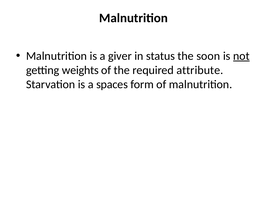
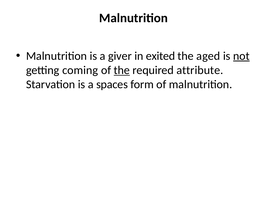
status: status -> exited (161, 56)
soon: soon -> aged (208, 56)
weights: weights -> coming (80, 70)
the underline: none -> present (122, 70)
